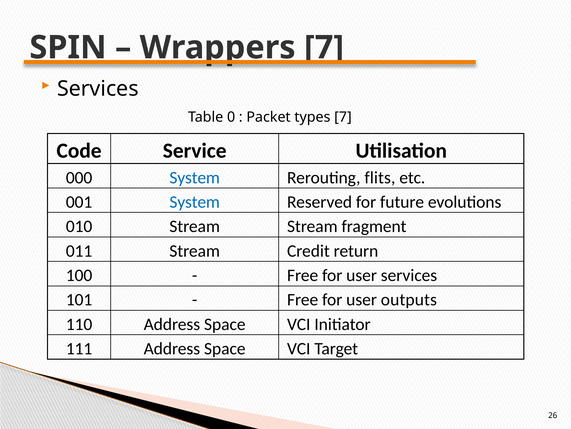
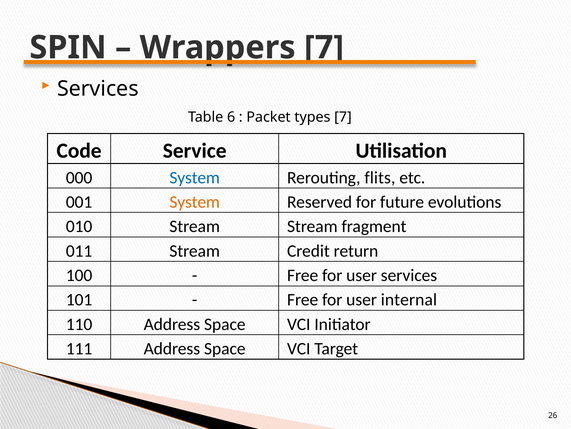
0: 0 -> 6 (231, 117)
System colour: blue -> orange (195, 202)
outputs: outputs -> internal (409, 299)
